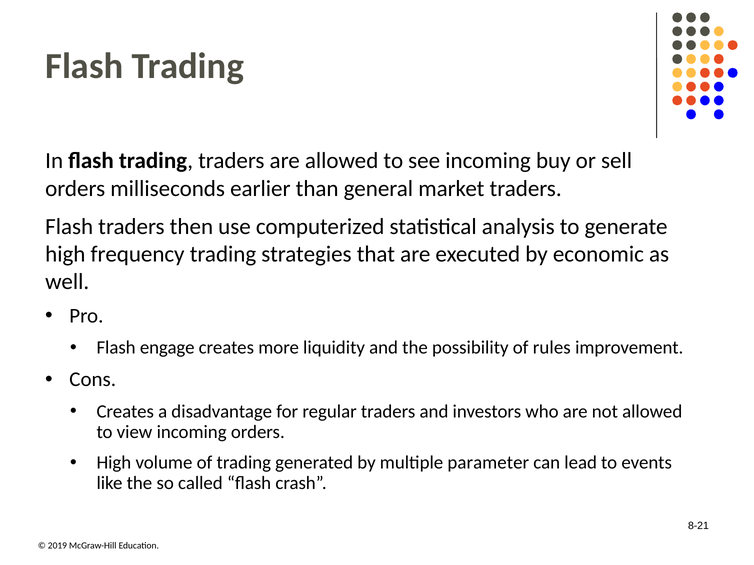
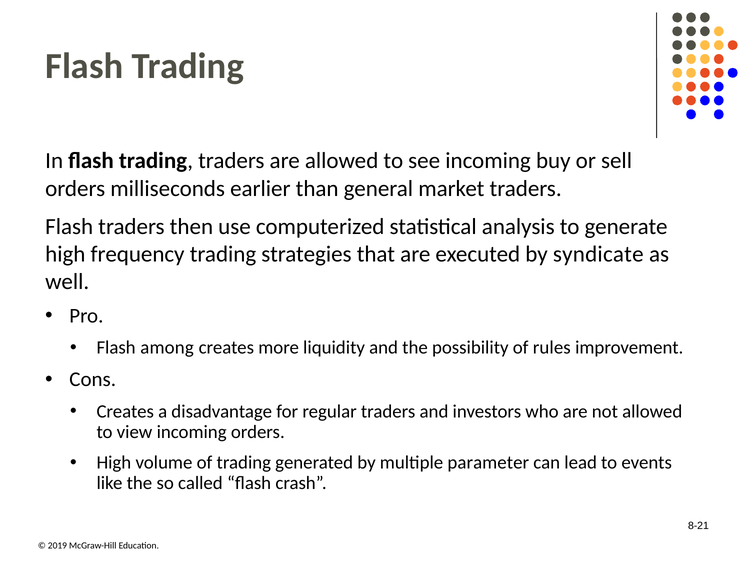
economic: economic -> syndicate (598, 254)
engage: engage -> among (167, 348)
